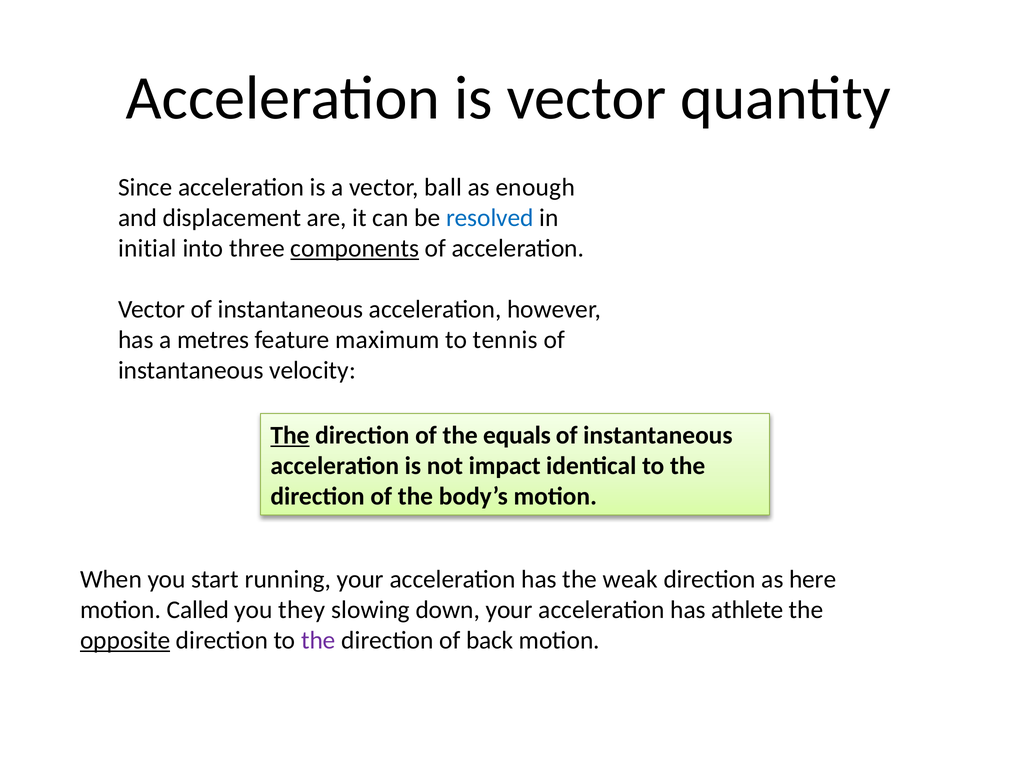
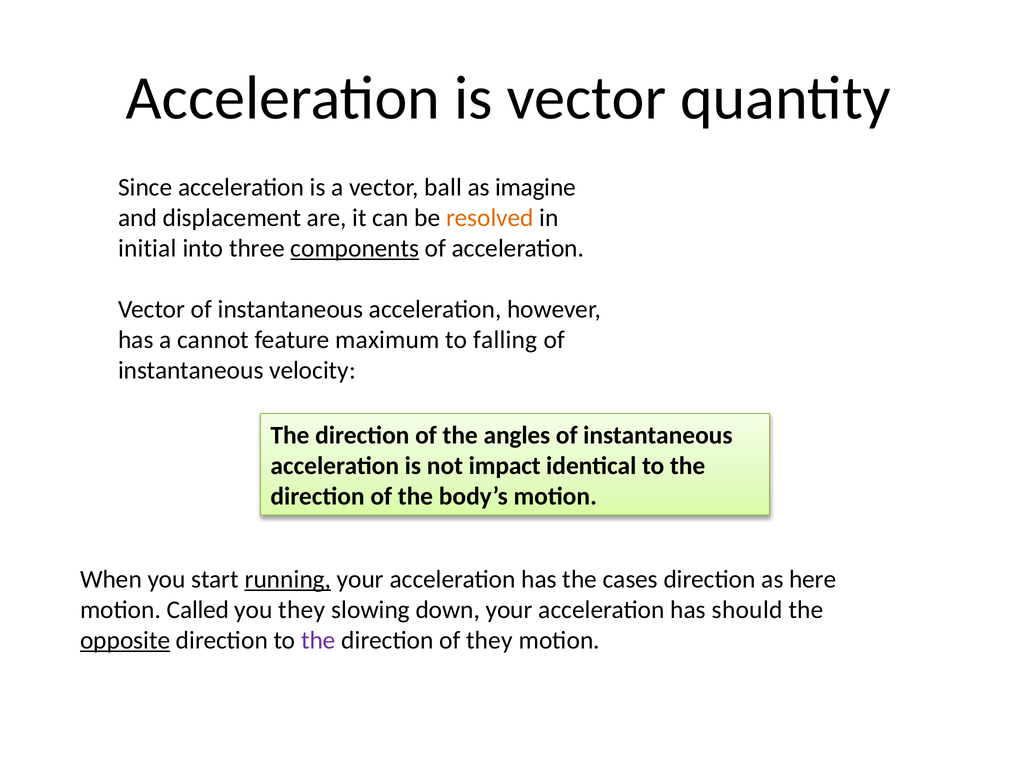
enough: enough -> imagine (536, 187)
resolved colour: blue -> orange (490, 218)
metres: metres -> cannot (213, 340)
tennis: tennis -> falling (505, 340)
The underline: present -> none (290, 436)
equals: equals -> angles (517, 436)
running underline: none -> present (288, 580)
weak: weak -> cases (630, 580)
athlete: athlete -> should (747, 610)
of back: back -> they (489, 641)
